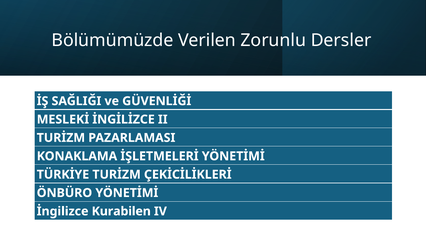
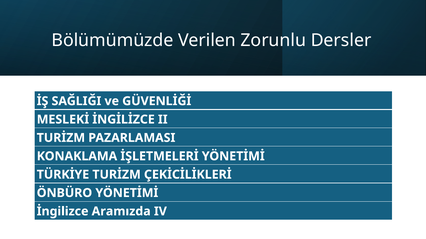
Kurabilen: Kurabilen -> Aramızda (121, 212)
